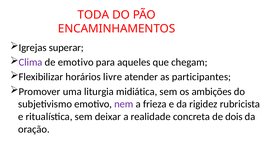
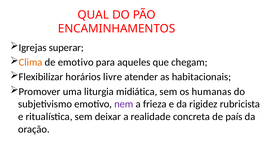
TODA: TODA -> QUAL (93, 15)
Clima colour: purple -> orange (31, 62)
participantes: participantes -> habitacionais (201, 77)
ambições: ambições -> humanas (212, 92)
dois: dois -> país (234, 117)
